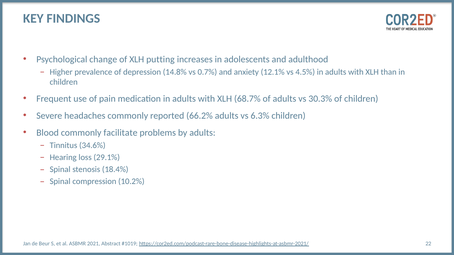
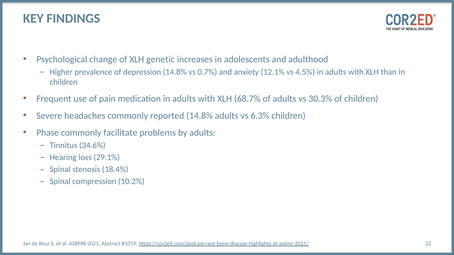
putting: putting -> genetic (160, 59)
reported 66.2%: 66.2% -> 14.8% (200, 116)
Blood: Blood -> Phase (48, 133)
